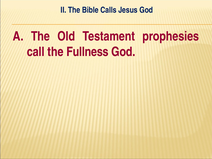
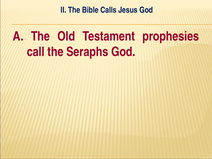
Fullness: Fullness -> Seraphs (87, 52)
